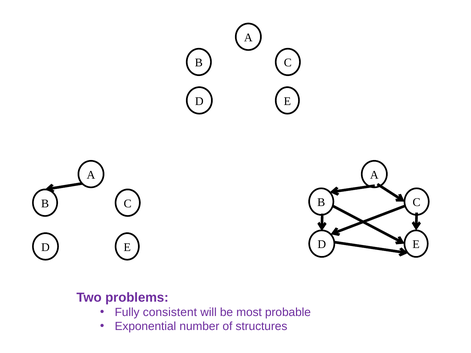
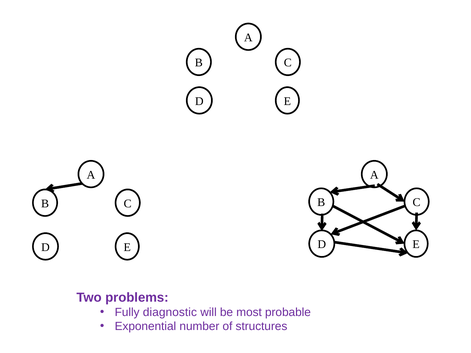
consistent: consistent -> diagnostic (170, 312)
